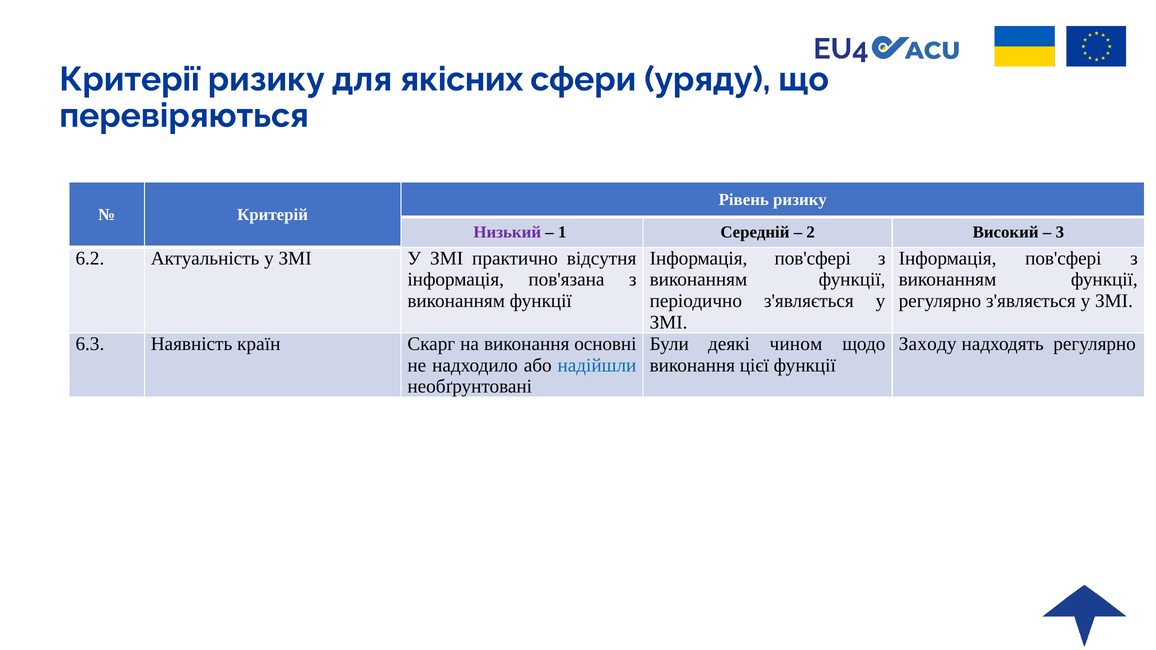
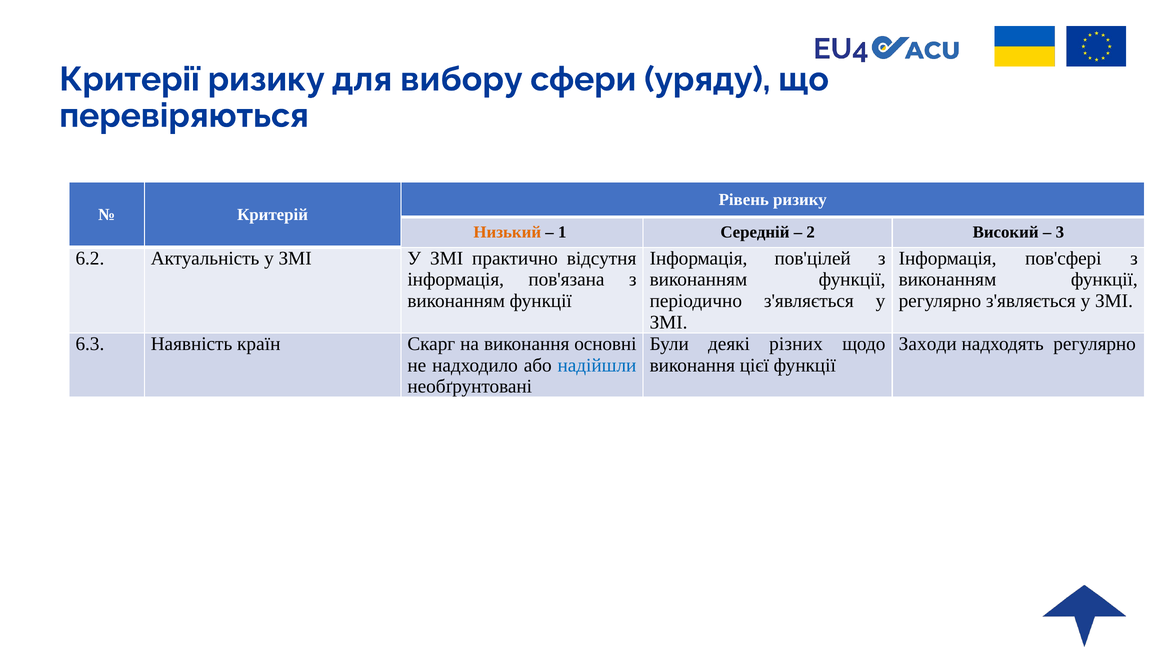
якісних: якісних -> вибору (461, 79)
Низький colour: purple -> orange (507, 232)
пов'сфері: пов'сфері -> пов'цілей (813, 258)
чином: чином -> різних (796, 344)
Заходу: Заходу -> Заходи (928, 344)
